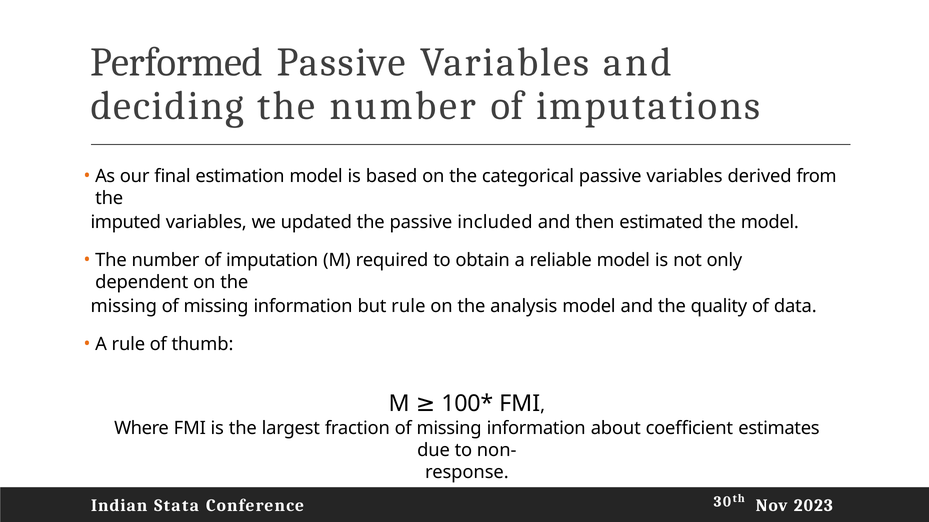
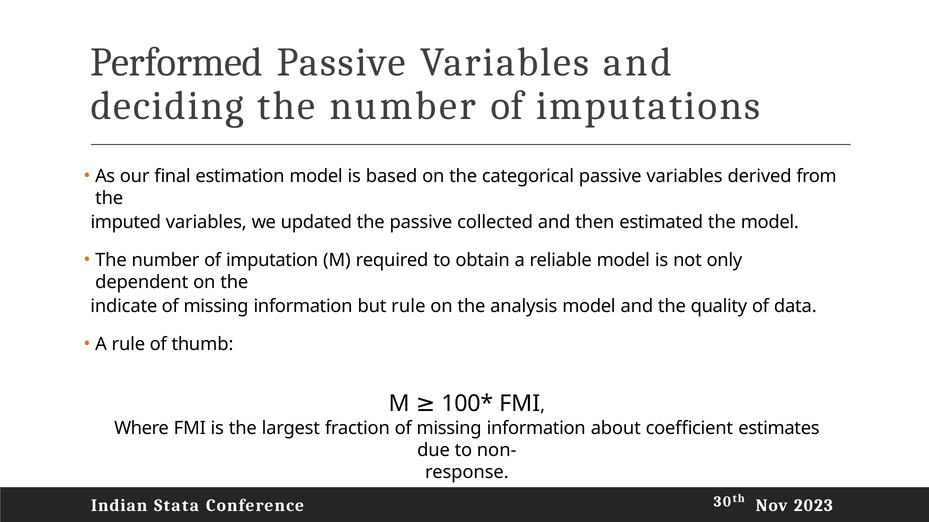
included: included -> collected (495, 223)
missing: missing -> indicate (124, 307)
